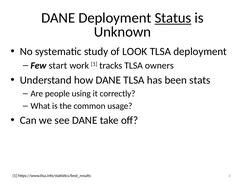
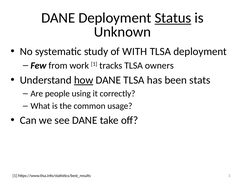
LOOK: LOOK -> WITH (135, 51)
start: start -> from (58, 65)
how underline: none -> present (84, 80)
